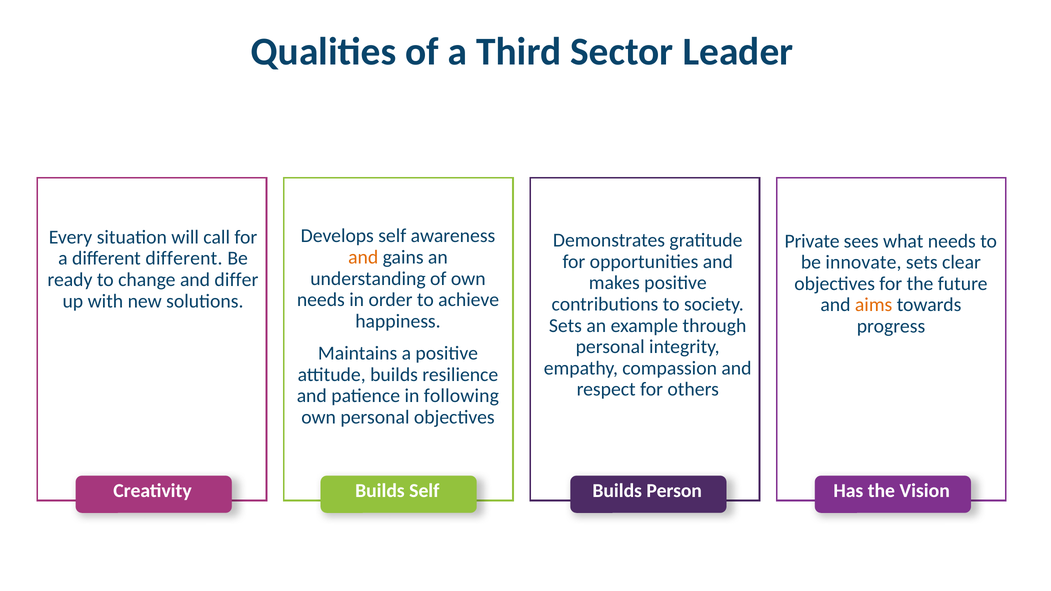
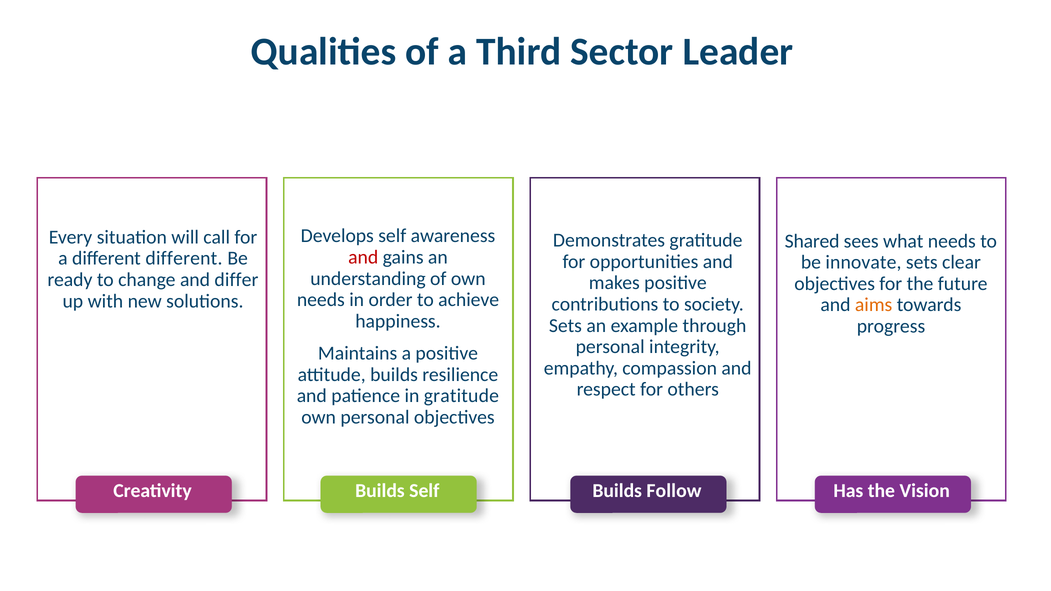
Private: Private -> Shared (812, 241)
and colour: orange -> red (363, 257)
in following: following -> gratitude (461, 396)
Person: Person -> Follow (674, 491)
